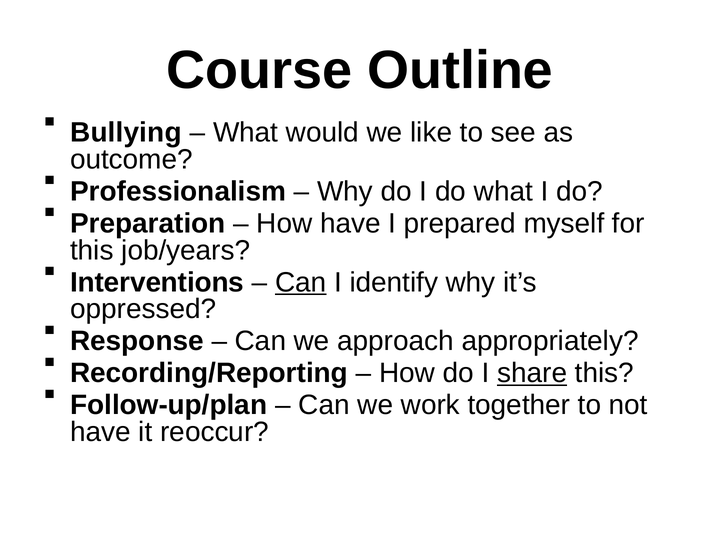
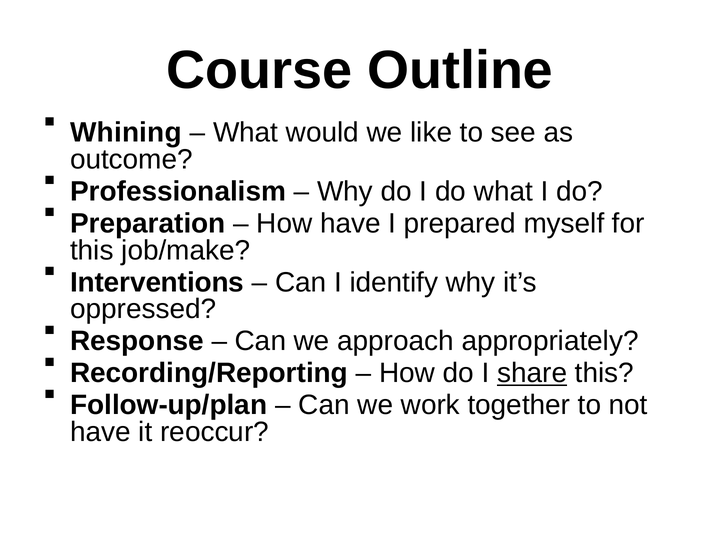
Bullying: Bullying -> Whining (126, 132)
job/years: job/years -> job/make (186, 250)
Can underline: present -> none (301, 282)
